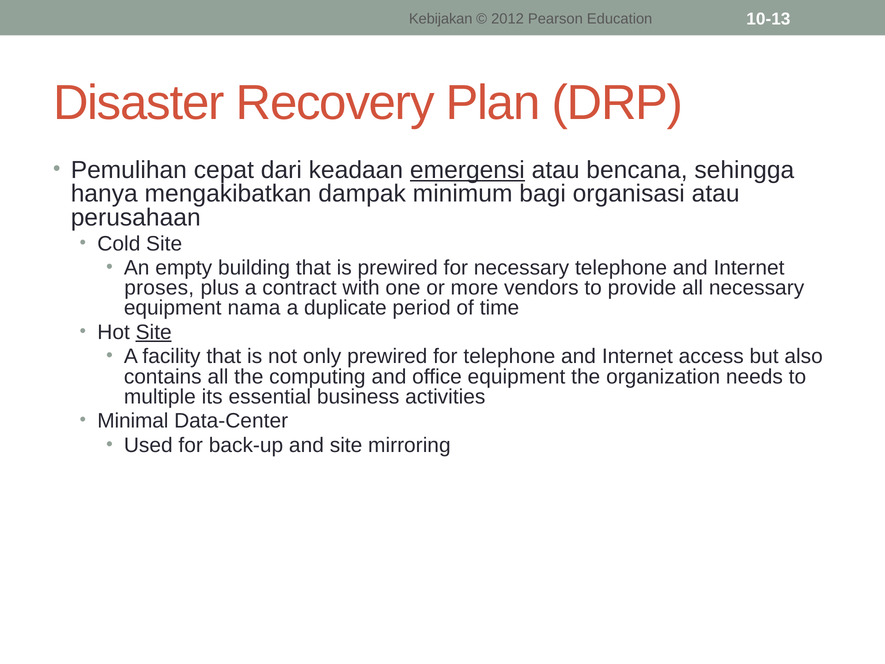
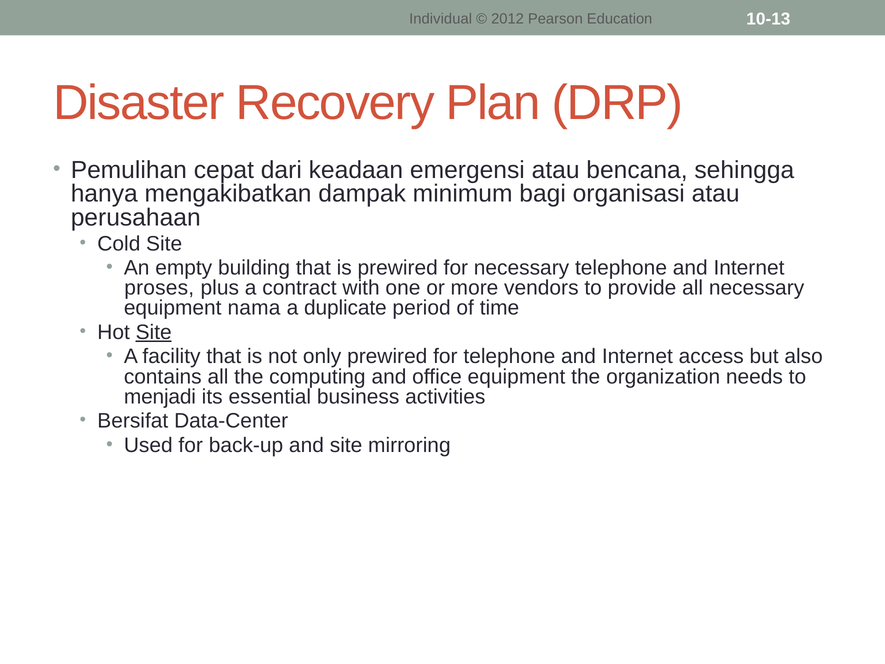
Kebijakan: Kebijakan -> Individual (441, 19)
emergensi underline: present -> none (467, 170)
multiple: multiple -> menjadi (160, 397)
Minimal: Minimal -> Bersifat (133, 421)
